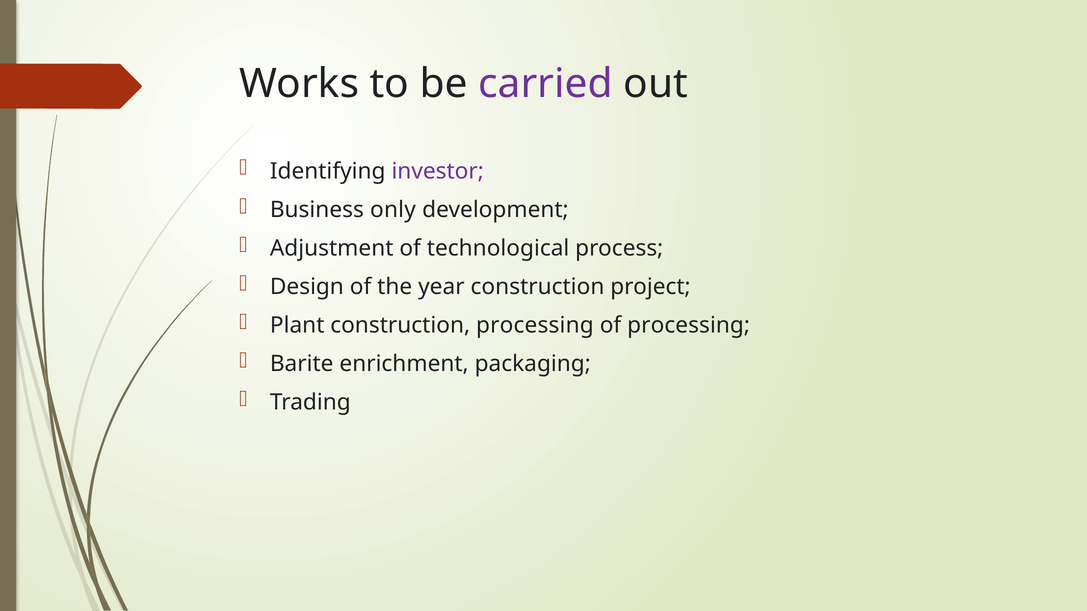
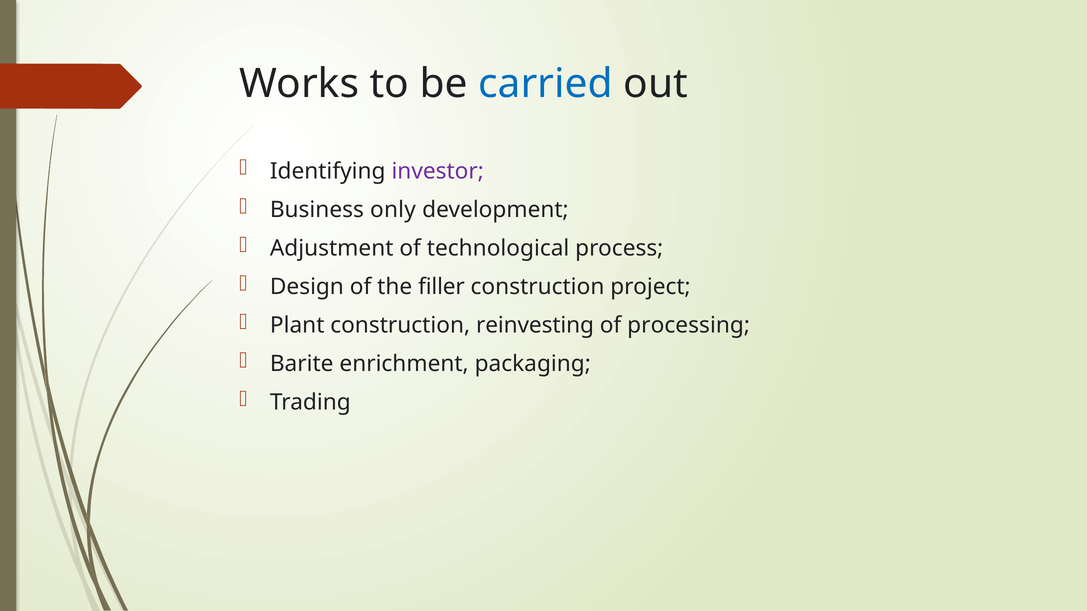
carried colour: purple -> blue (546, 84)
year: year -> filler (441, 287)
construction processing: processing -> reinvesting (535, 325)
